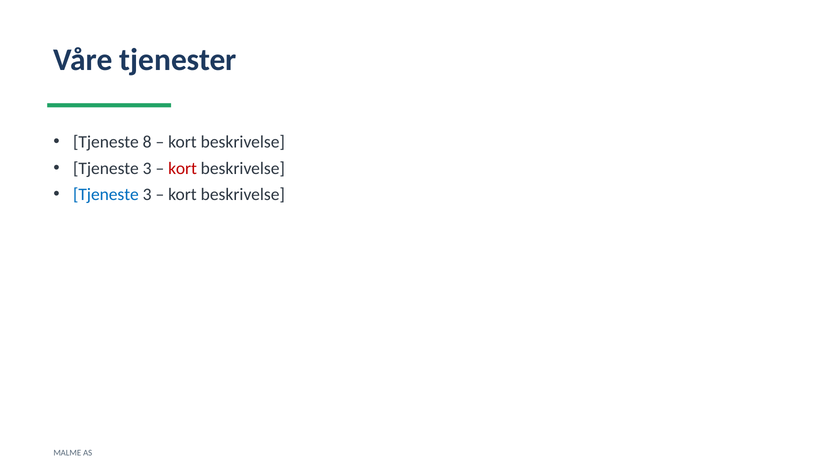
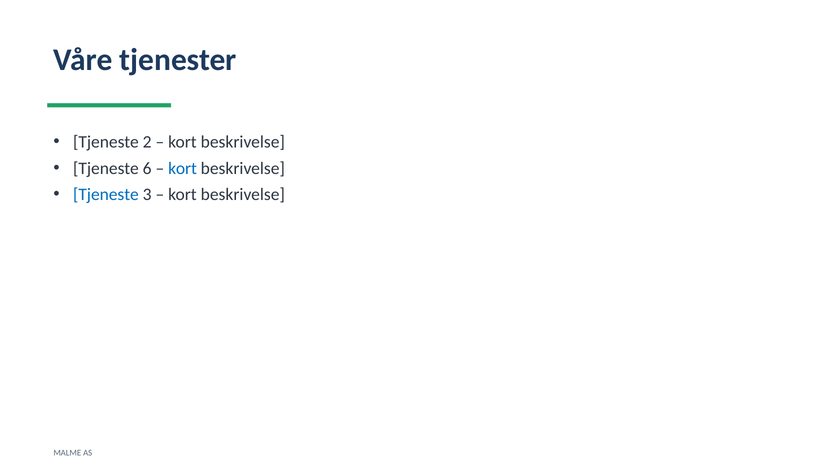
8: 8 -> 2 (147, 142)
3: 3 -> 6 (147, 168)
kort colour: red -> blue (183, 168)
